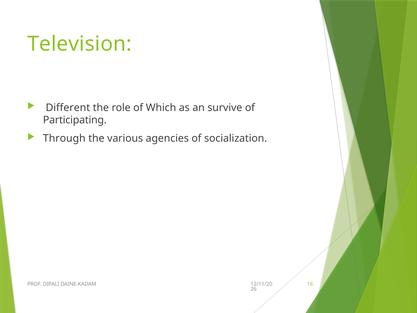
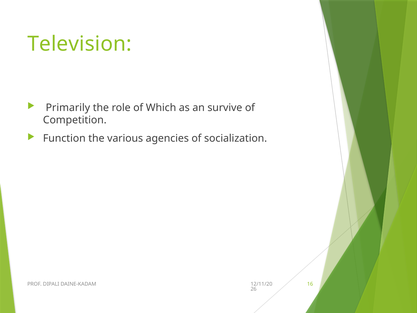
Different: Different -> Primarily (68, 108)
Participating: Participating -> Competition (75, 120)
Through: Through -> Function (64, 138)
